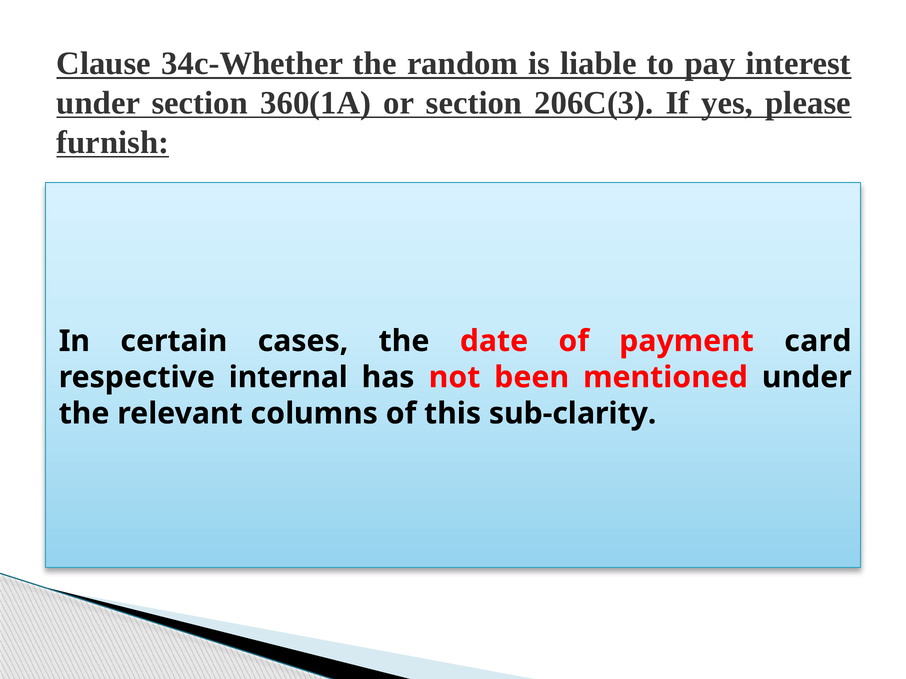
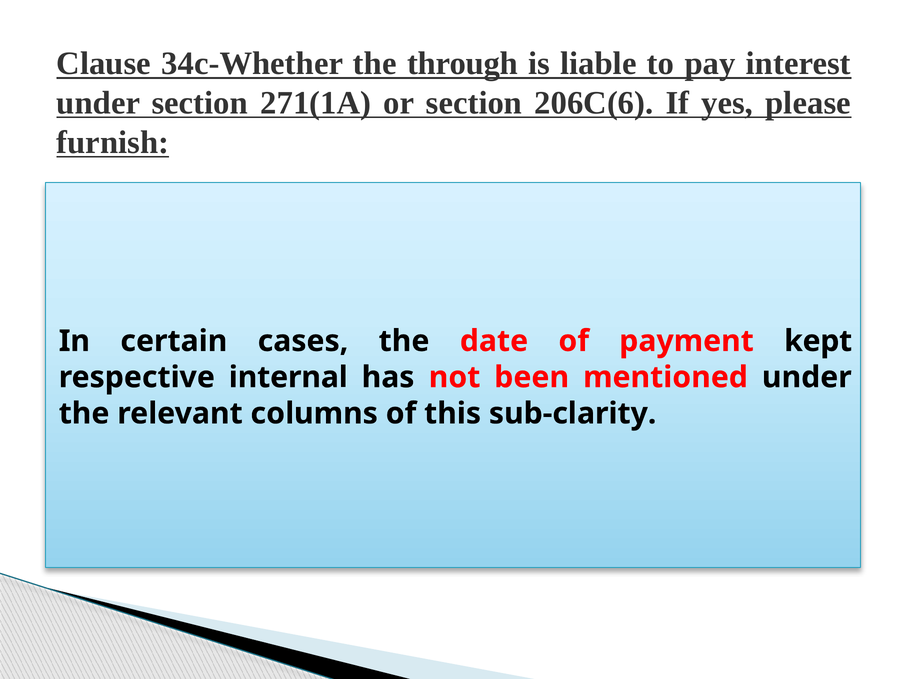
random: random -> through (463, 64)
360(1A: 360(1A -> 271(1A (316, 103)
206C(3: 206C(3 -> 206C(6 (594, 103)
card: card -> kept (818, 341)
